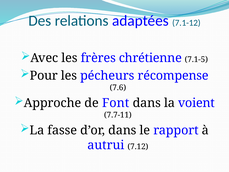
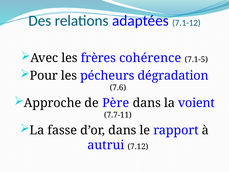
chrétienne: chrétienne -> cohérence (150, 58)
récompense: récompense -> dégradation (173, 76)
Font: Font -> Père (116, 103)
